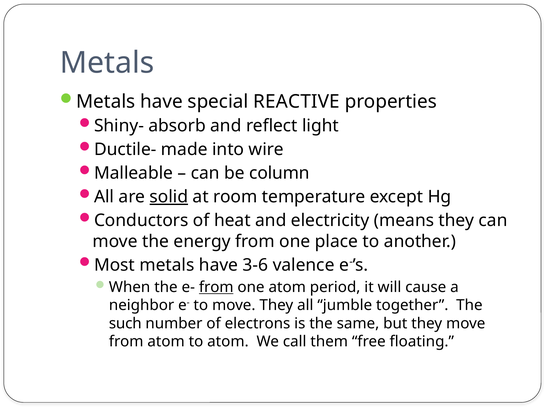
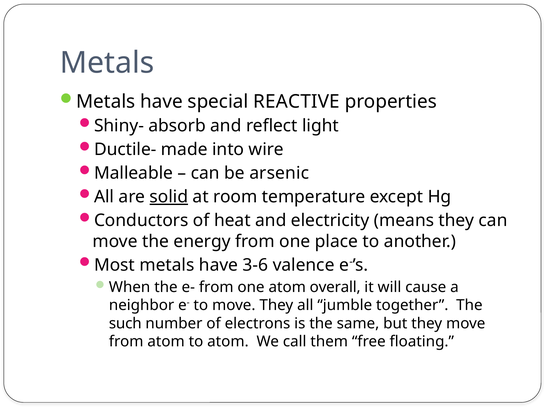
column: column -> arsenic (279, 174)
from underline: present -> none (216, 288)
period: period -> overall (335, 288)
